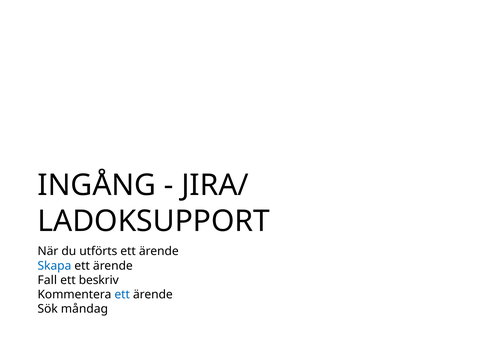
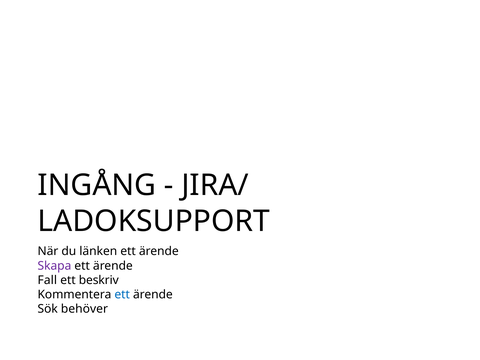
utförts: utförts -> länken (98, 251)
Skapa colour: blue -> purple (54, 266)
måndag: måndag -> behöver (84, 309)
